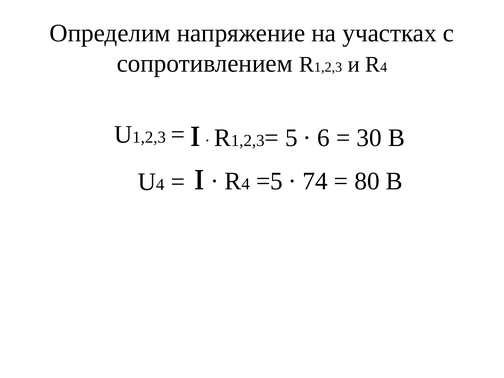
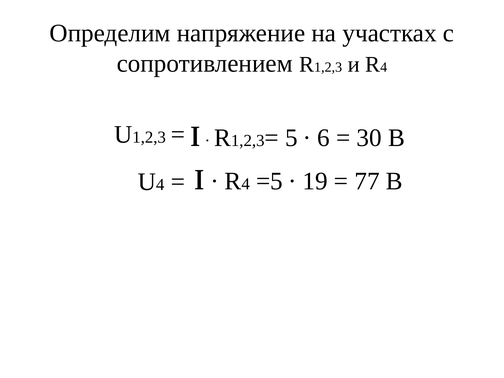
74: 74 -> 19 (315, 181)
80: 80 -> 77 (367, 181)
